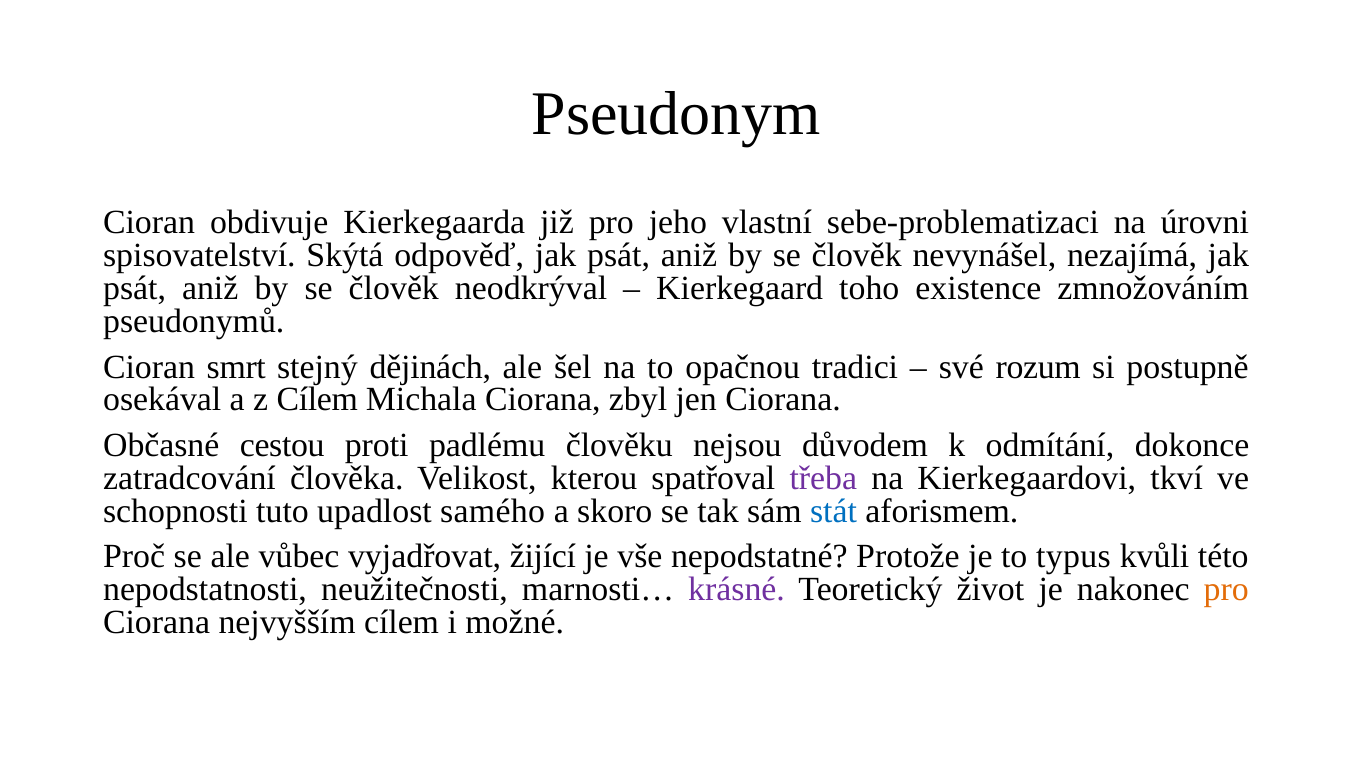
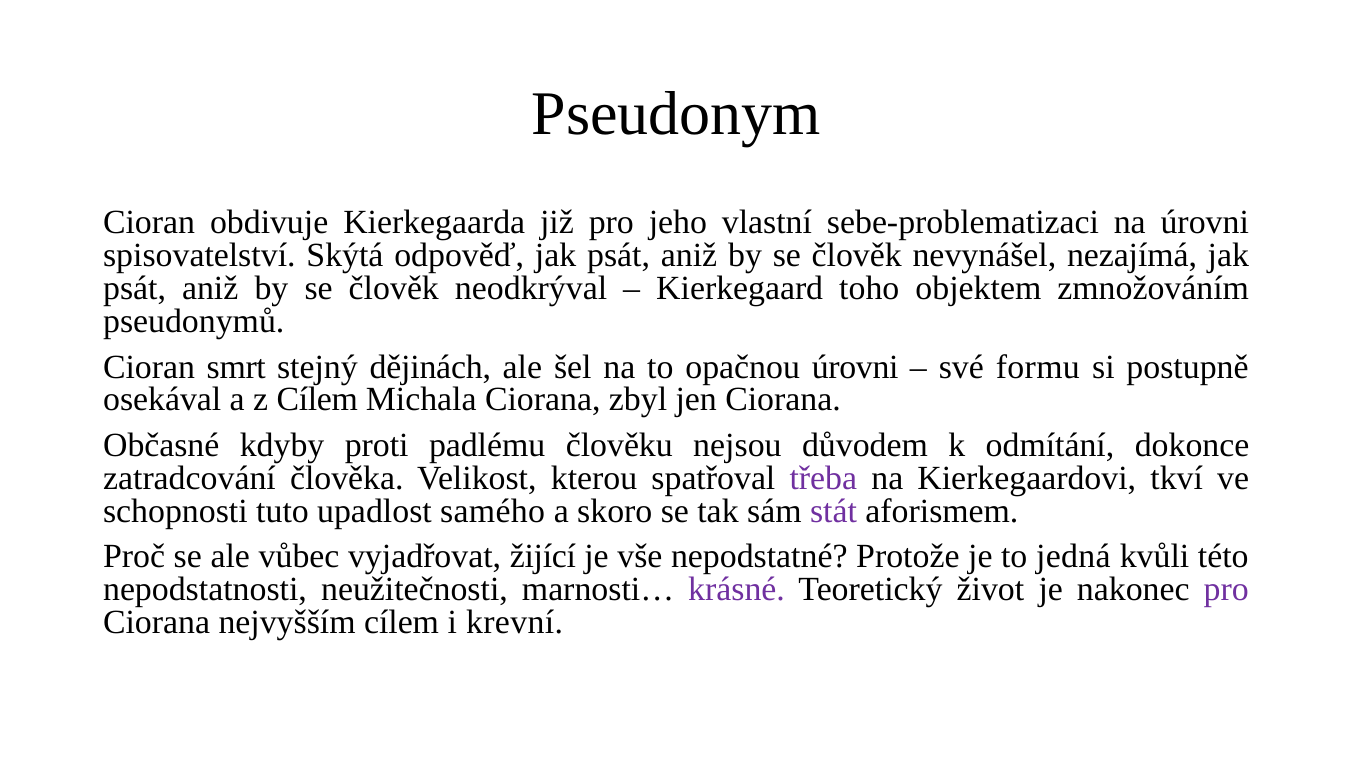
existence: existence -> objektem (978, 289)
opačnou tradici: tradici -> úrovni (855, 367)
rozum: rozum -> formu (1038, 367)
cestou: cestou -> kdyby (282, 445)
stát colour: blue -> purple (833, 511)
typus: typus -> jedná (1073, 557)
pro colour: orange -> purple (1226, 590)
možné: možné -> krevní (515, 622)
